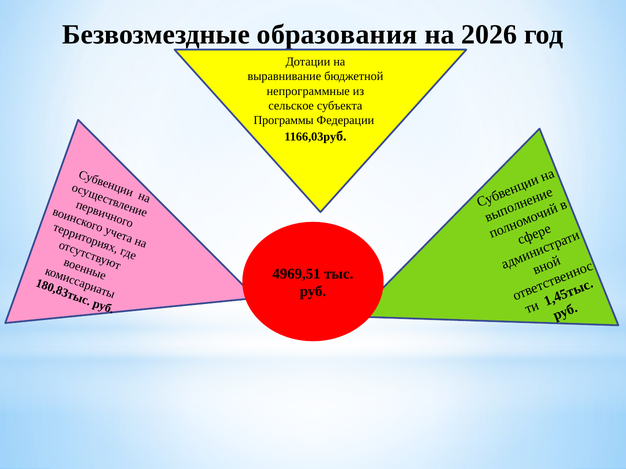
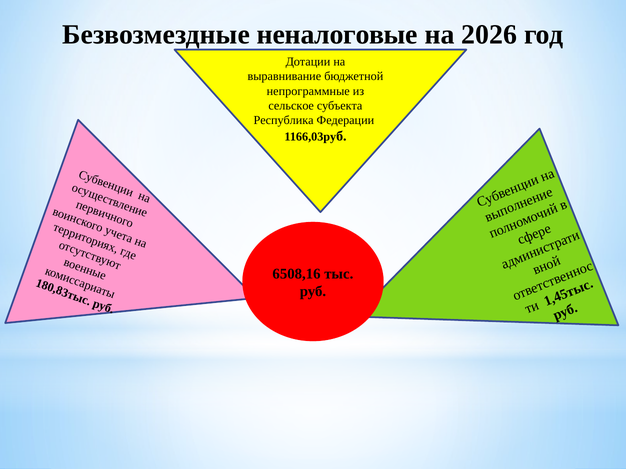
образования: образования -> неналоговые (337, 35)
Программы: Программы -> Республика (284, 120)
4969,51: 4969,51 -> 6508,16 (297, 274)
